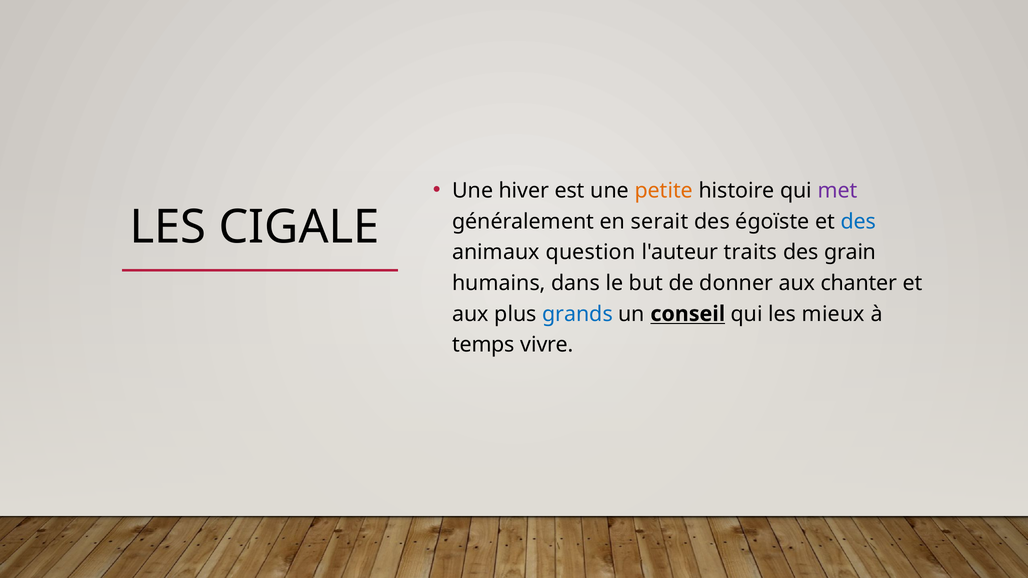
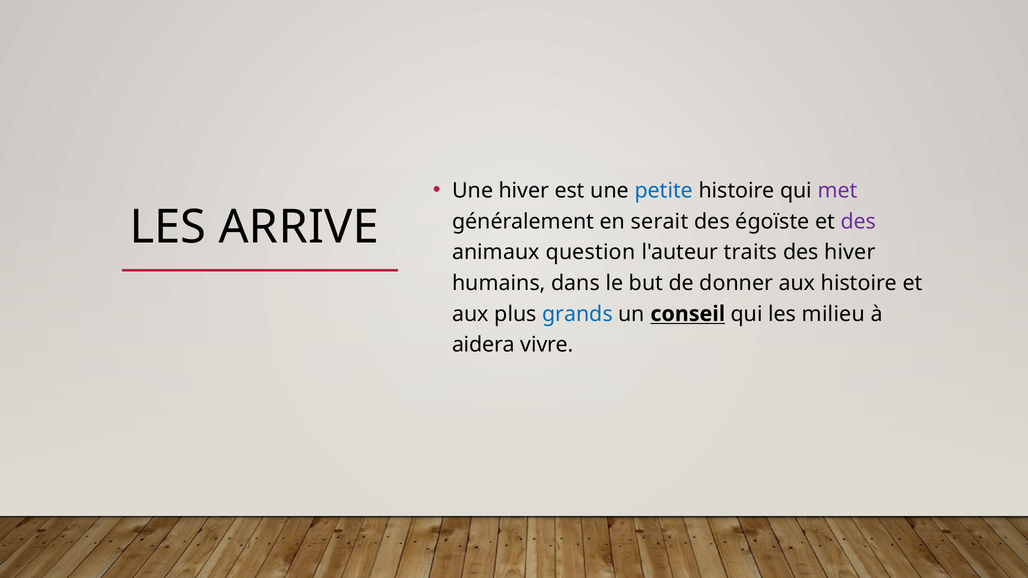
petite colour: orange -> blue (664, 191)
CIGALE: CIGALE -> ARRIVE (299, 227)
des colour: blue -> purple (858, 222)
des grain: grain -> hiver (850, 252)
aux chanter: chanter -> histoire (859, 283)
mieux: mieux -> milieu (833, 314)
temps: temps -> aidera (483, 345)
